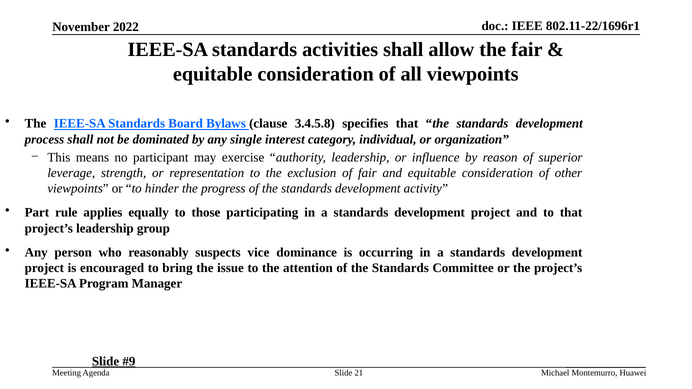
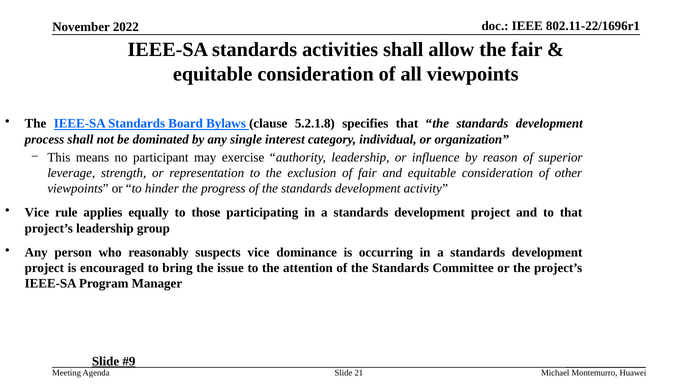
3.4.5.8: 3.4.5.8 -> 5.2.1.8 (315, 124)
Part: Part -> Vice (37, 213)
